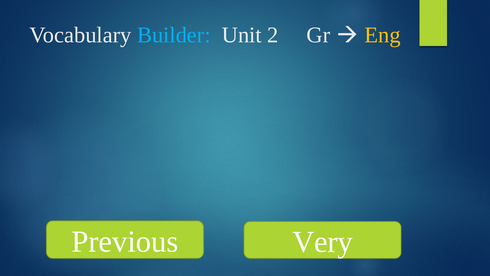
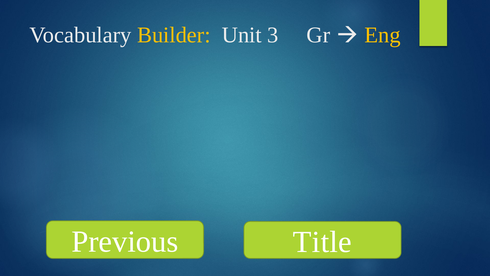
Builder colour: light blue -> yellow (174, 35)
2: 2 -> 3 (273, 35)
Very: Very -> Title (322, 242)
